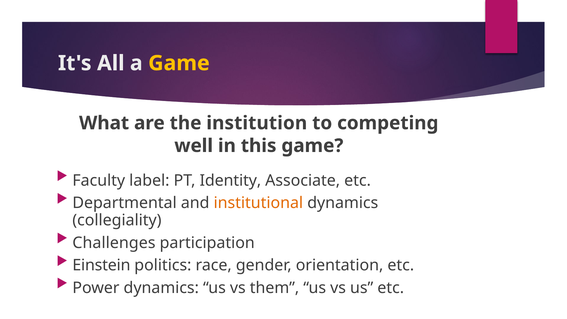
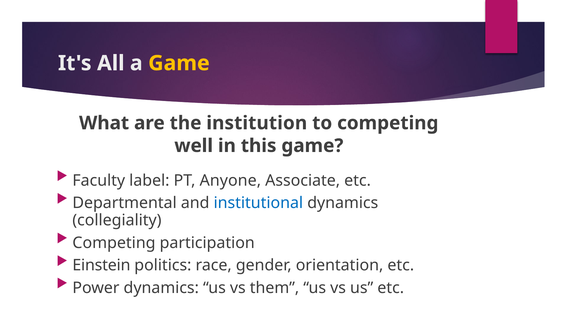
Identity: Identity -> Anyone (230, 180)
institutional colour: orange -> blue (258, 203)
Challenges: Challenges -> Competing (114, 243)
